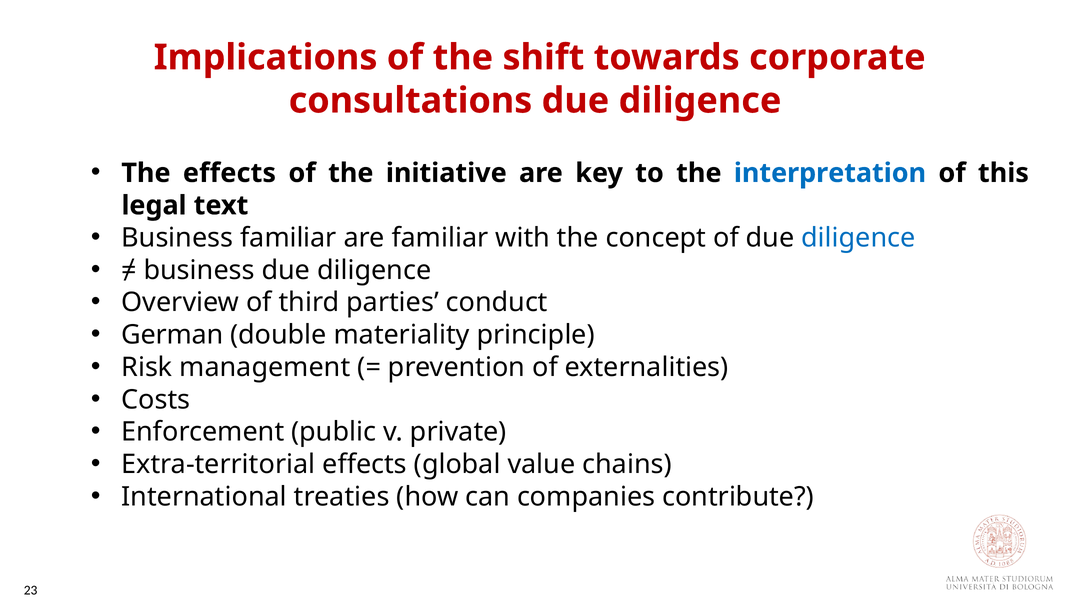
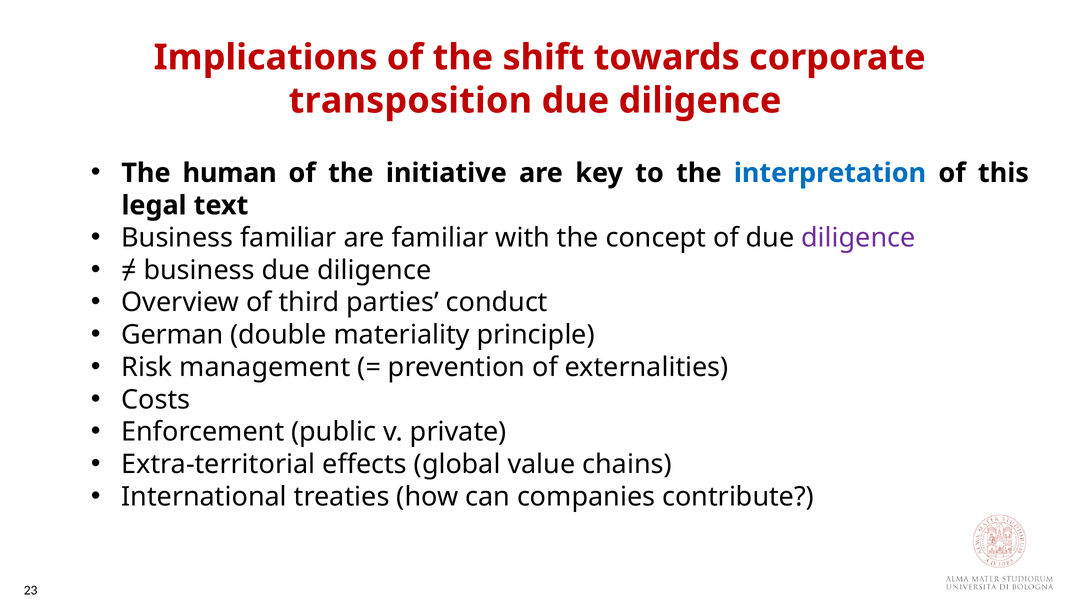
consultations: consultations -> transposition (410, 101)
The effects: effects -> human (230, 173)
diligence colour: blue -> purple (858, 238)
